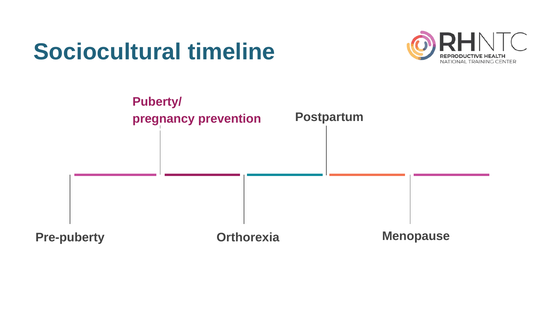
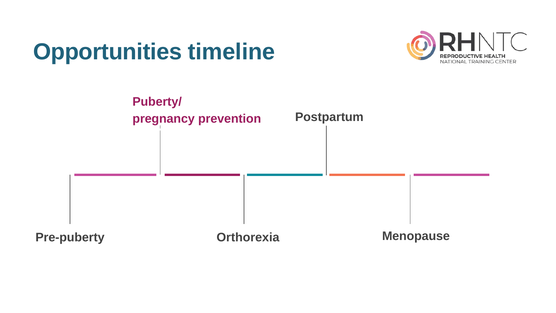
Sociocultural: Sociocultural -> Opportunities (107, 52)
